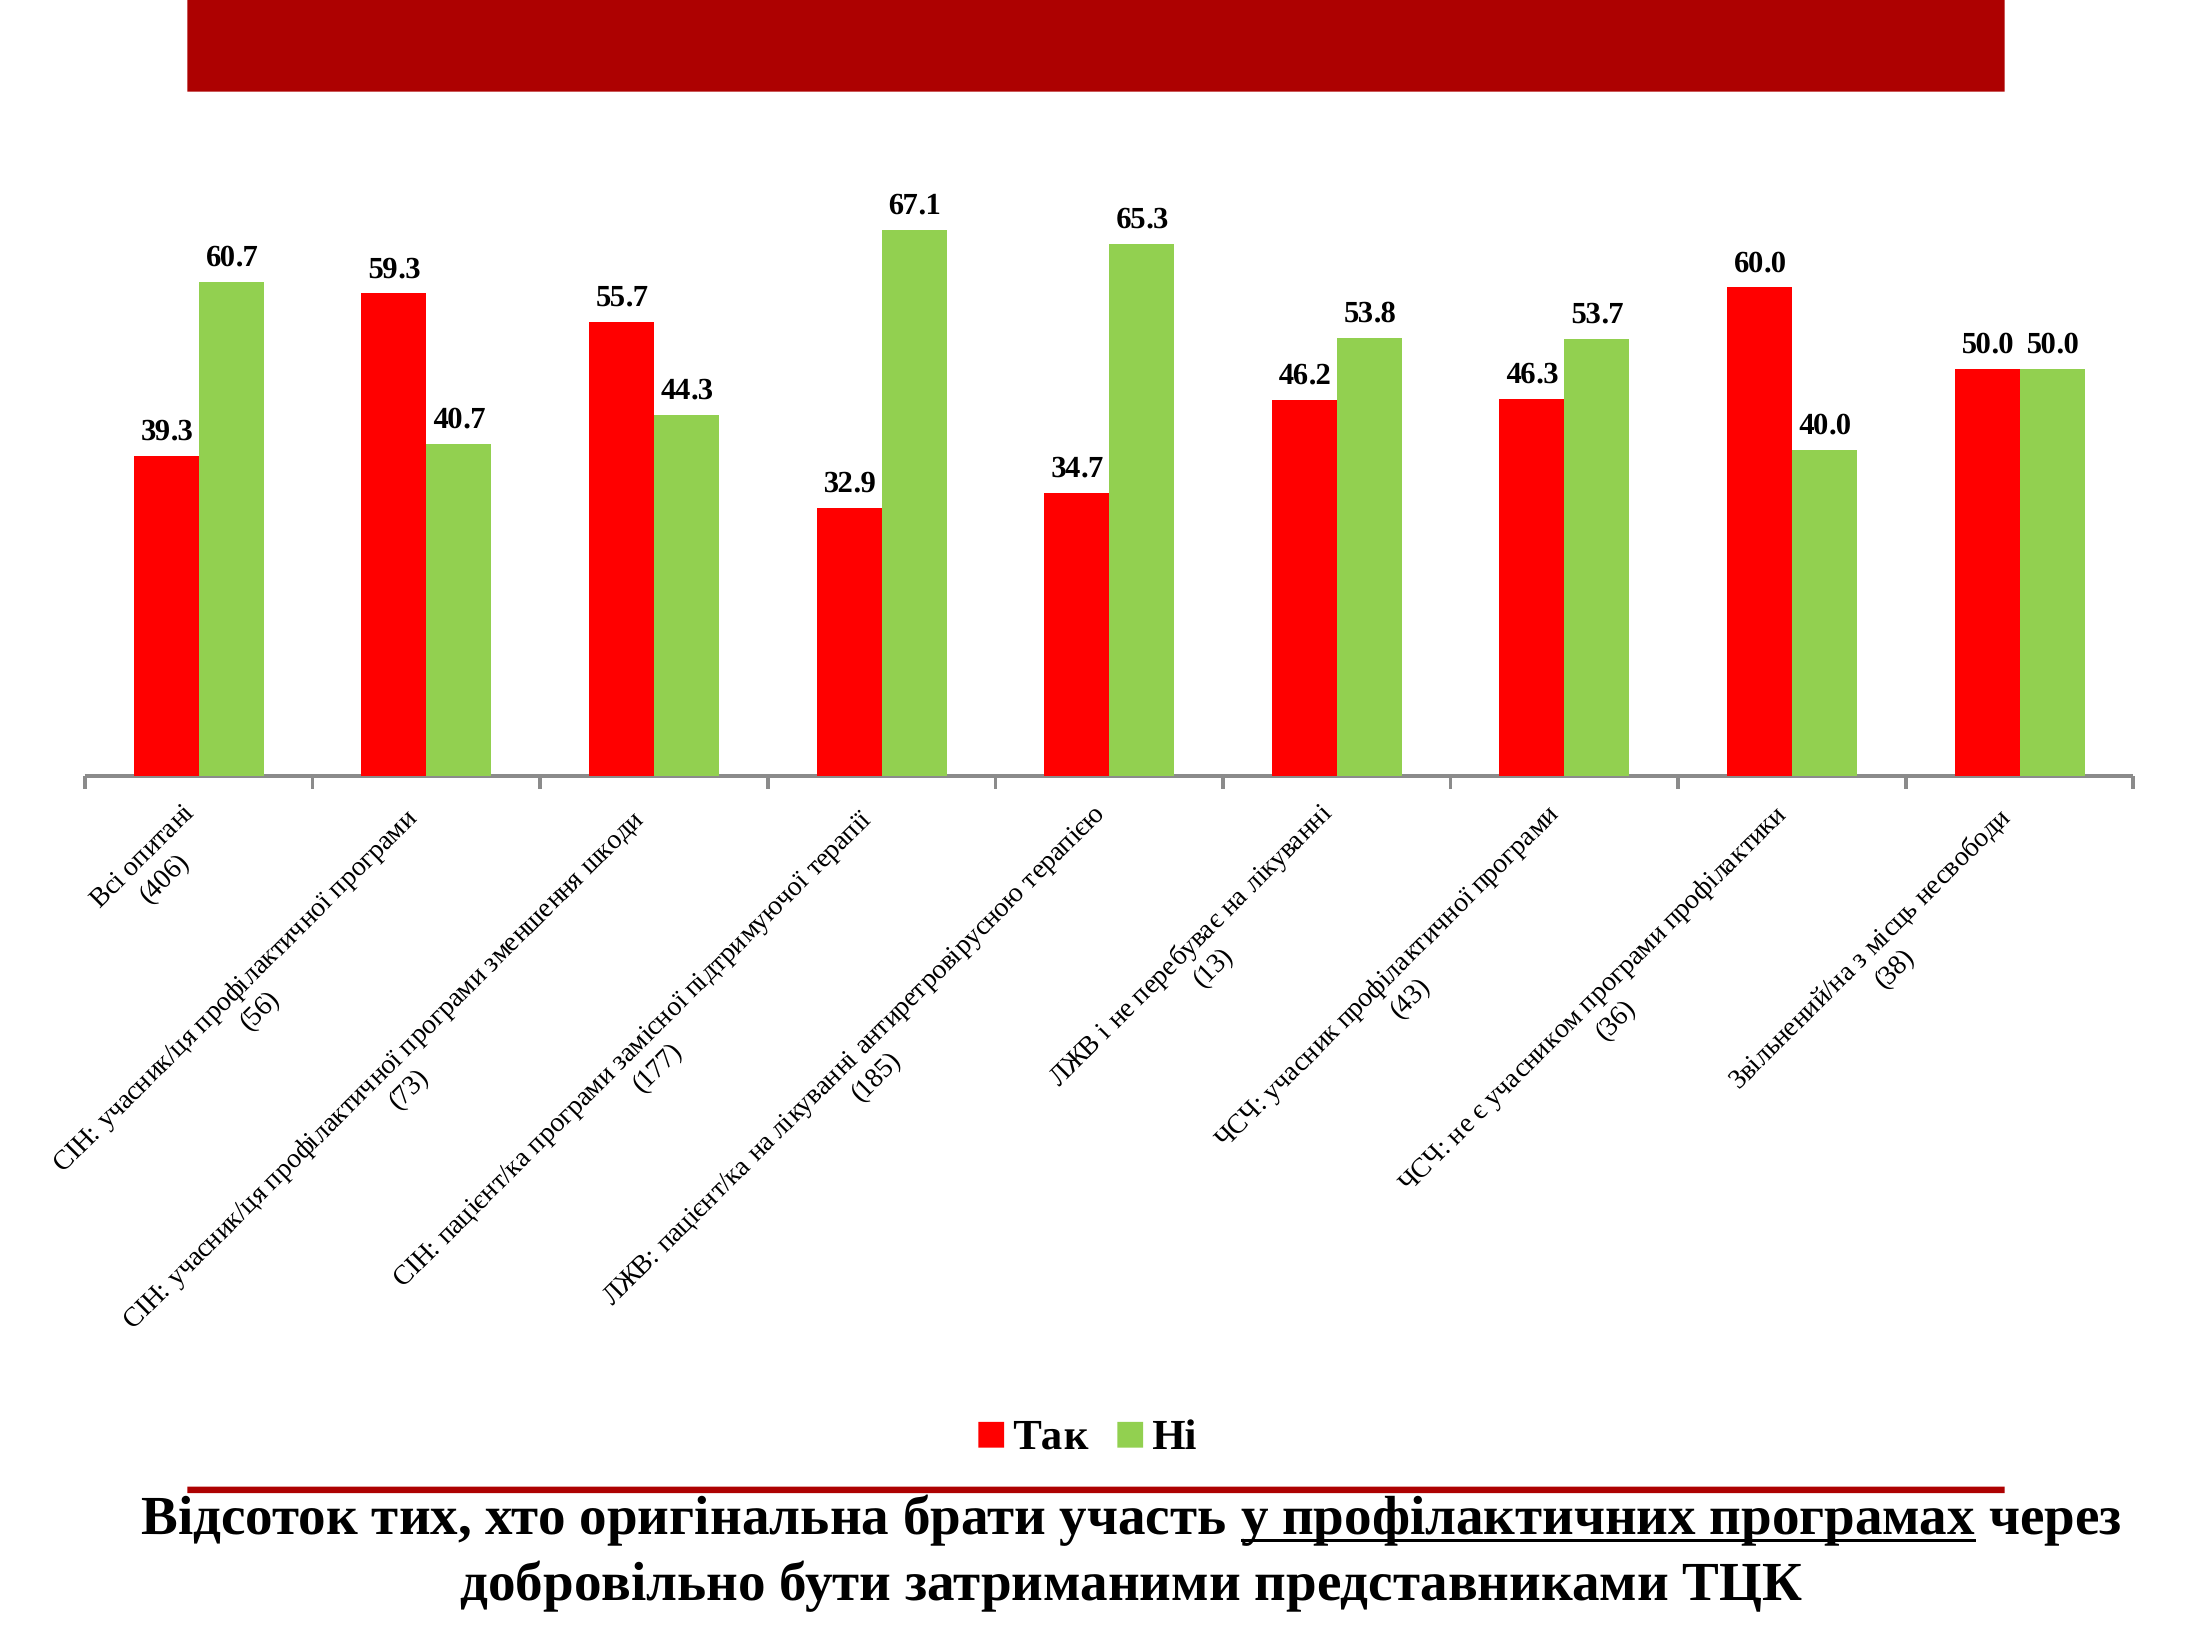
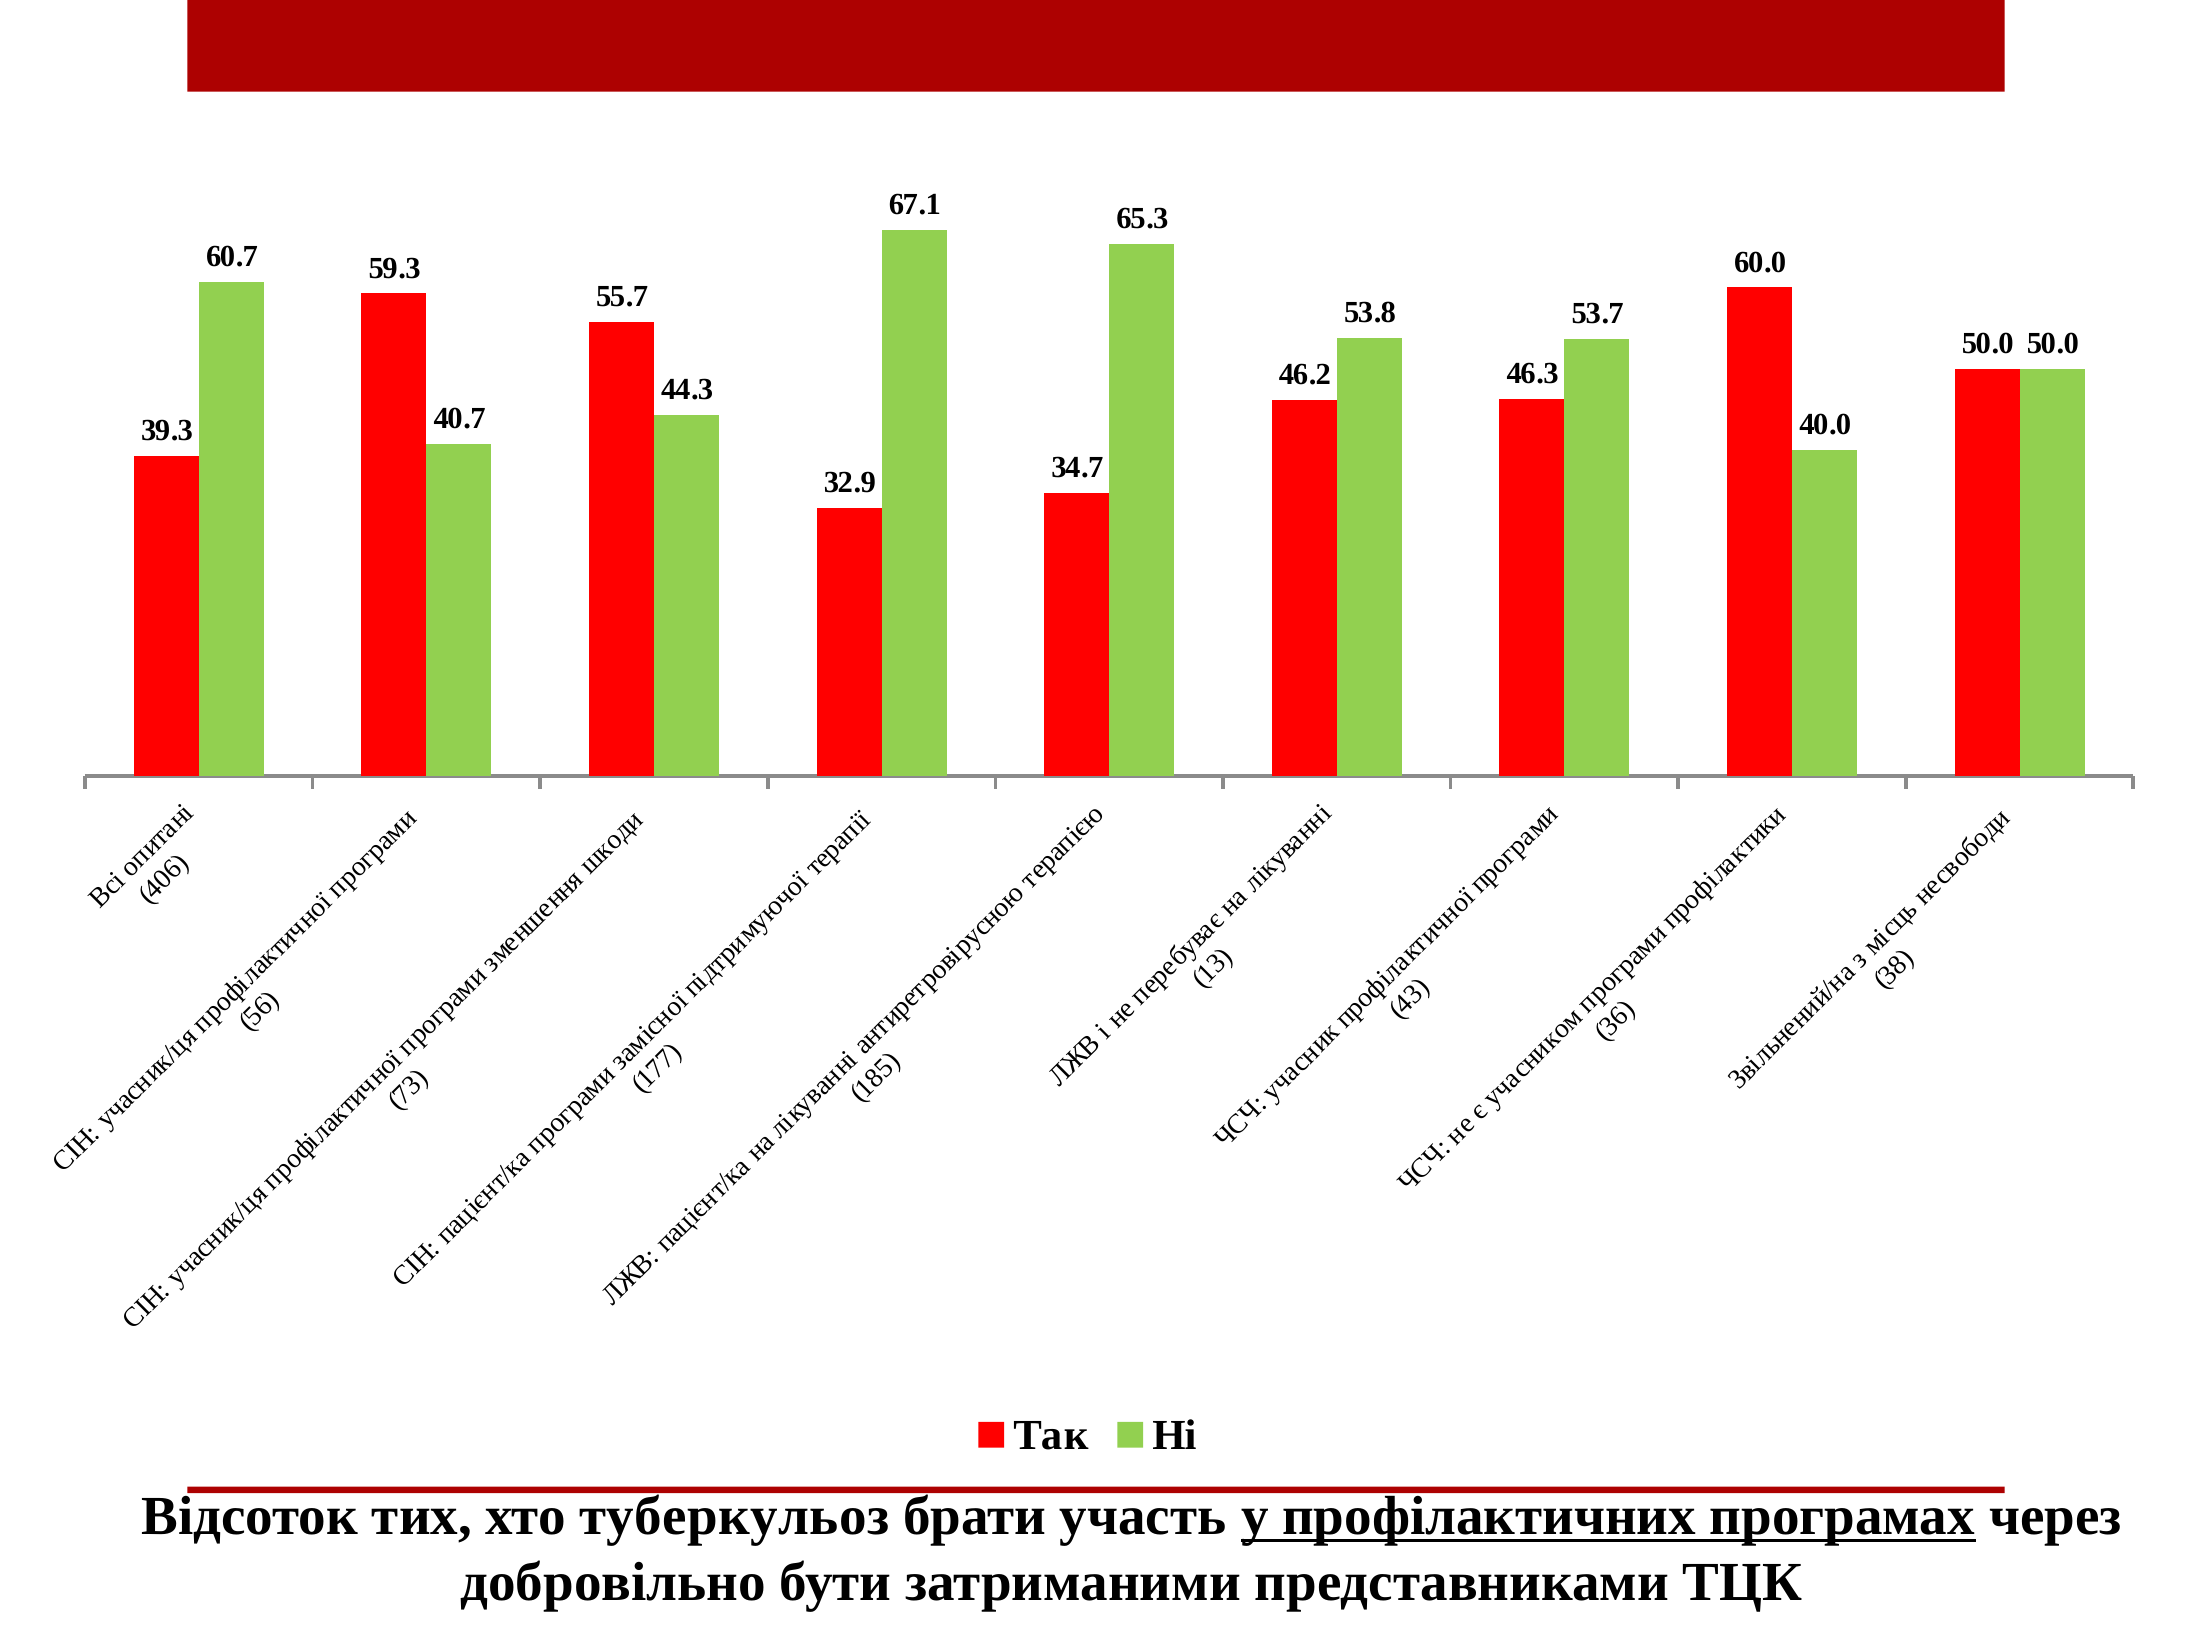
оригінальна: оригінальна -> туберкульоз (734, 1517)
